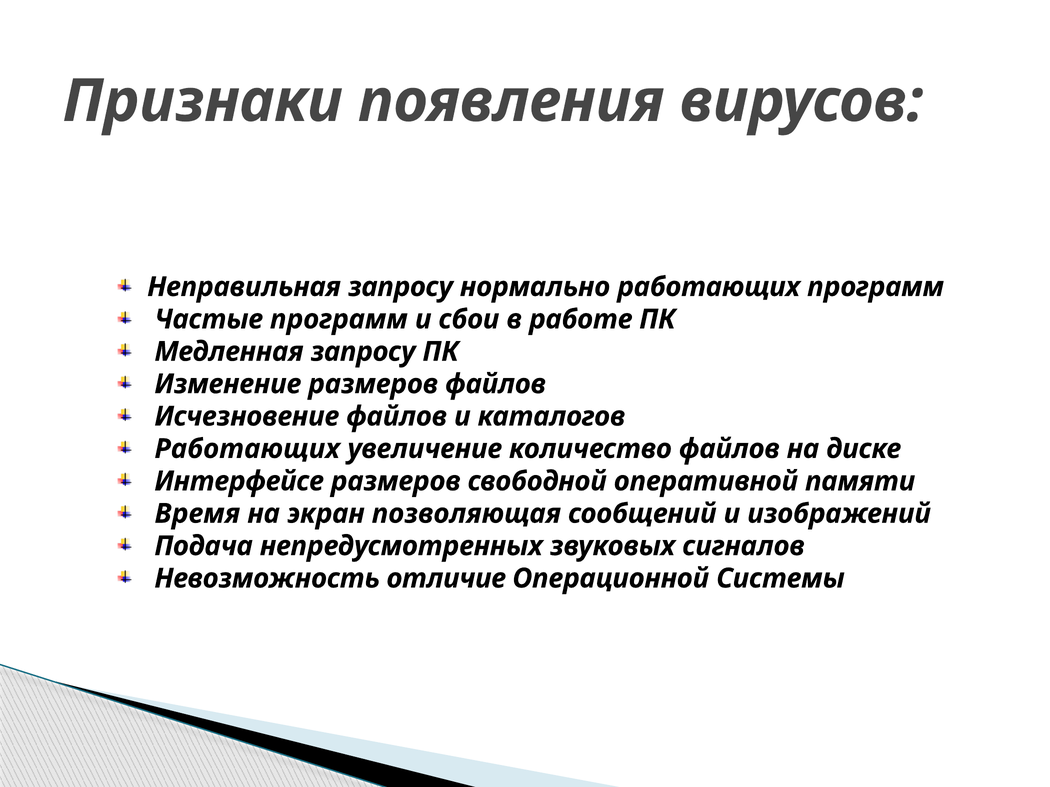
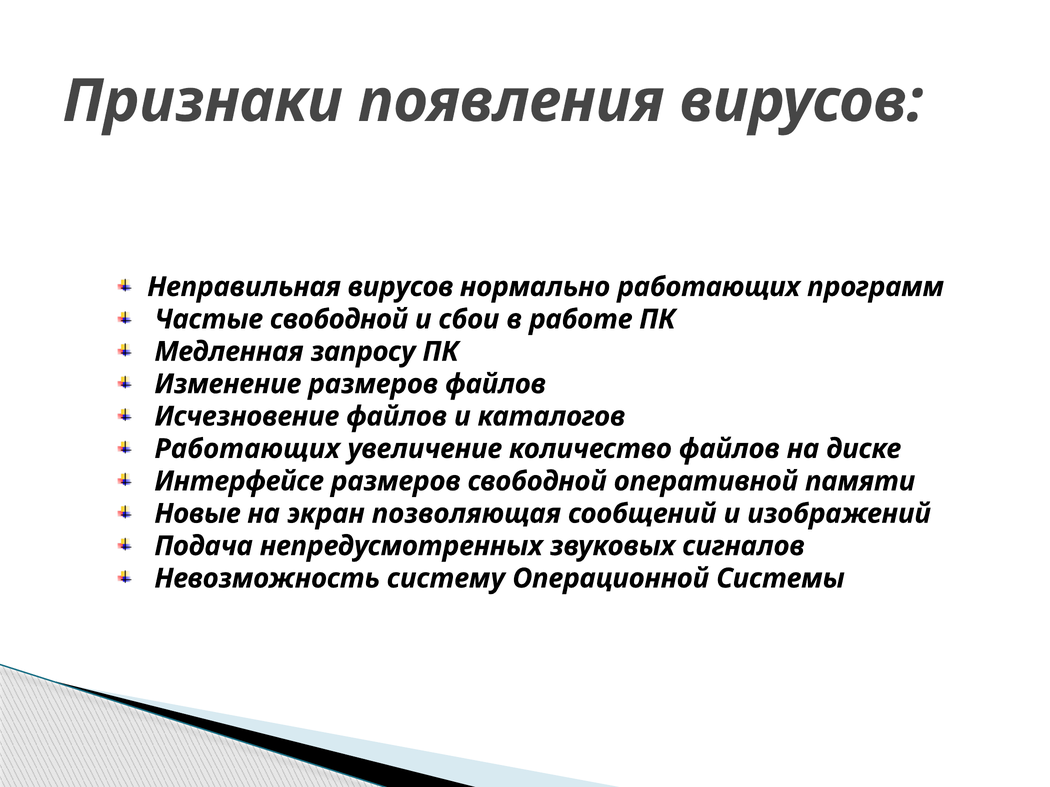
Неправильная запросу: запросу -> вирусов (401, 287)
Частые программ: программ -> свободной (339, 320)
Время: Время -> Новые (197, 514)
отличие: отличие -> систему (446, 579)
